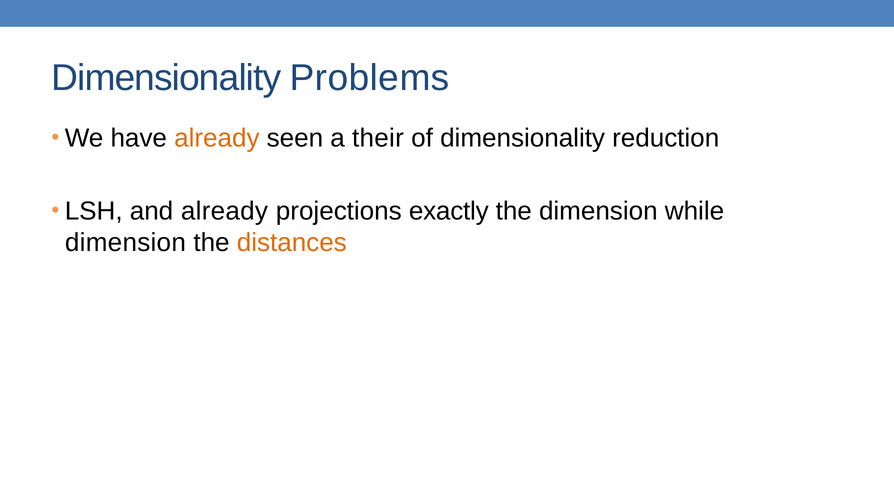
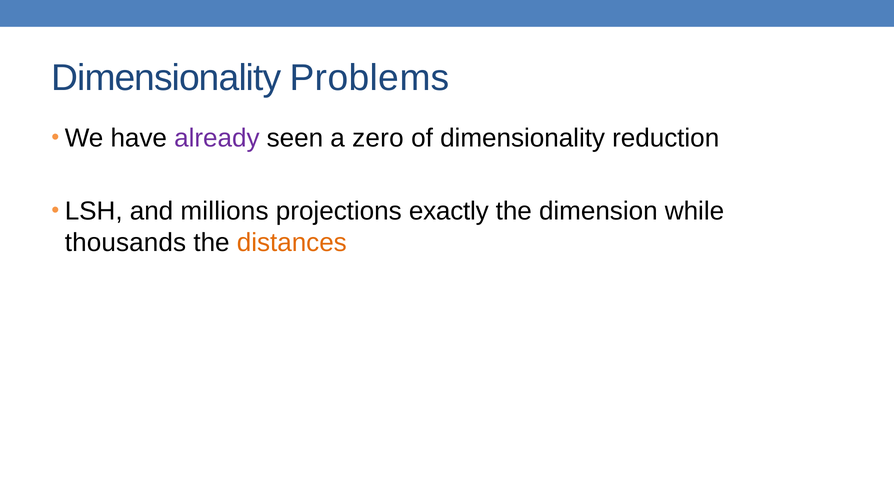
already colour: orange -> purple (217, 138)
their: their -> zero (378, 138)
and already: already -> millions (225, 211)
dimension: dimension -> thousands (125, 243)
